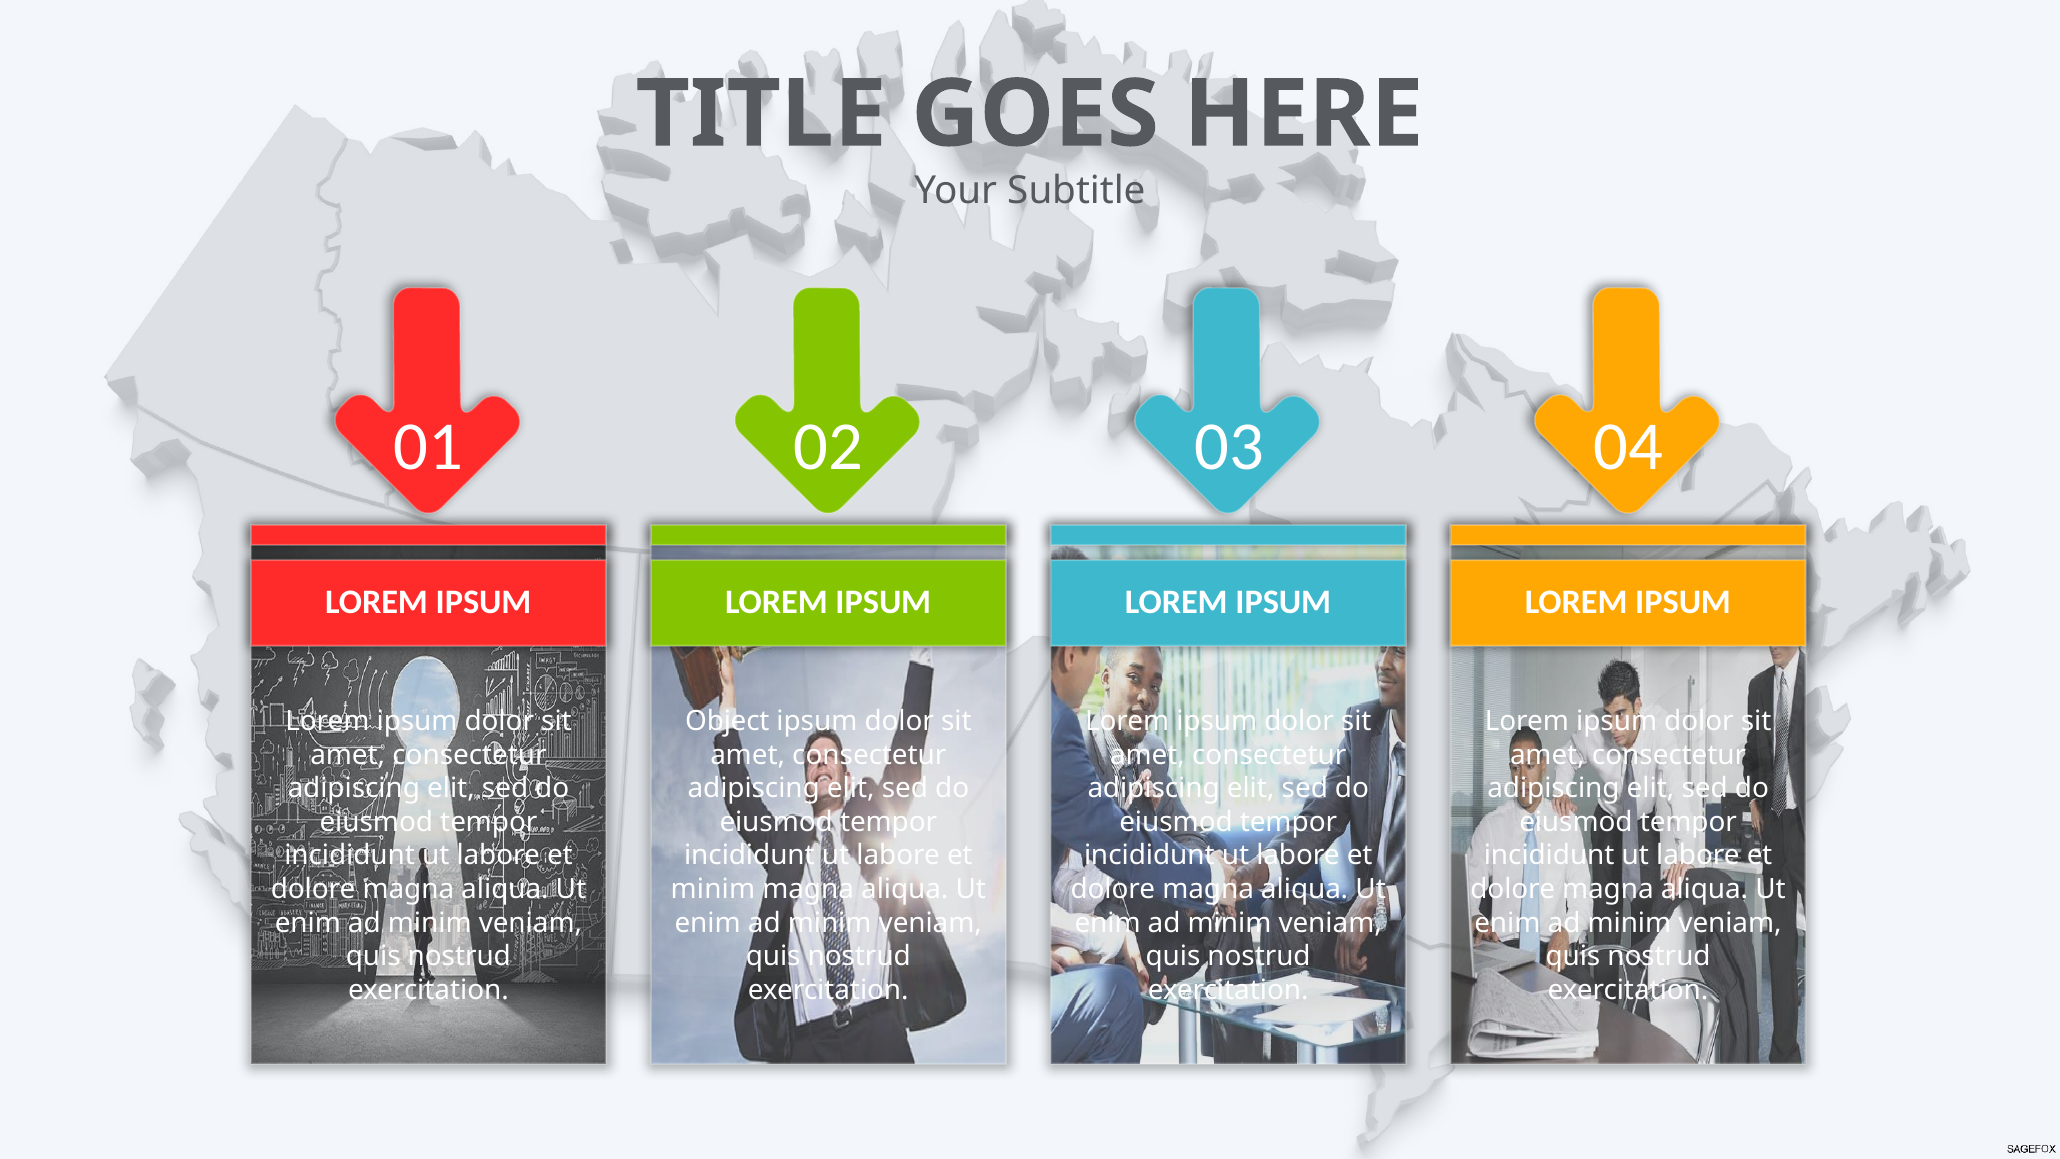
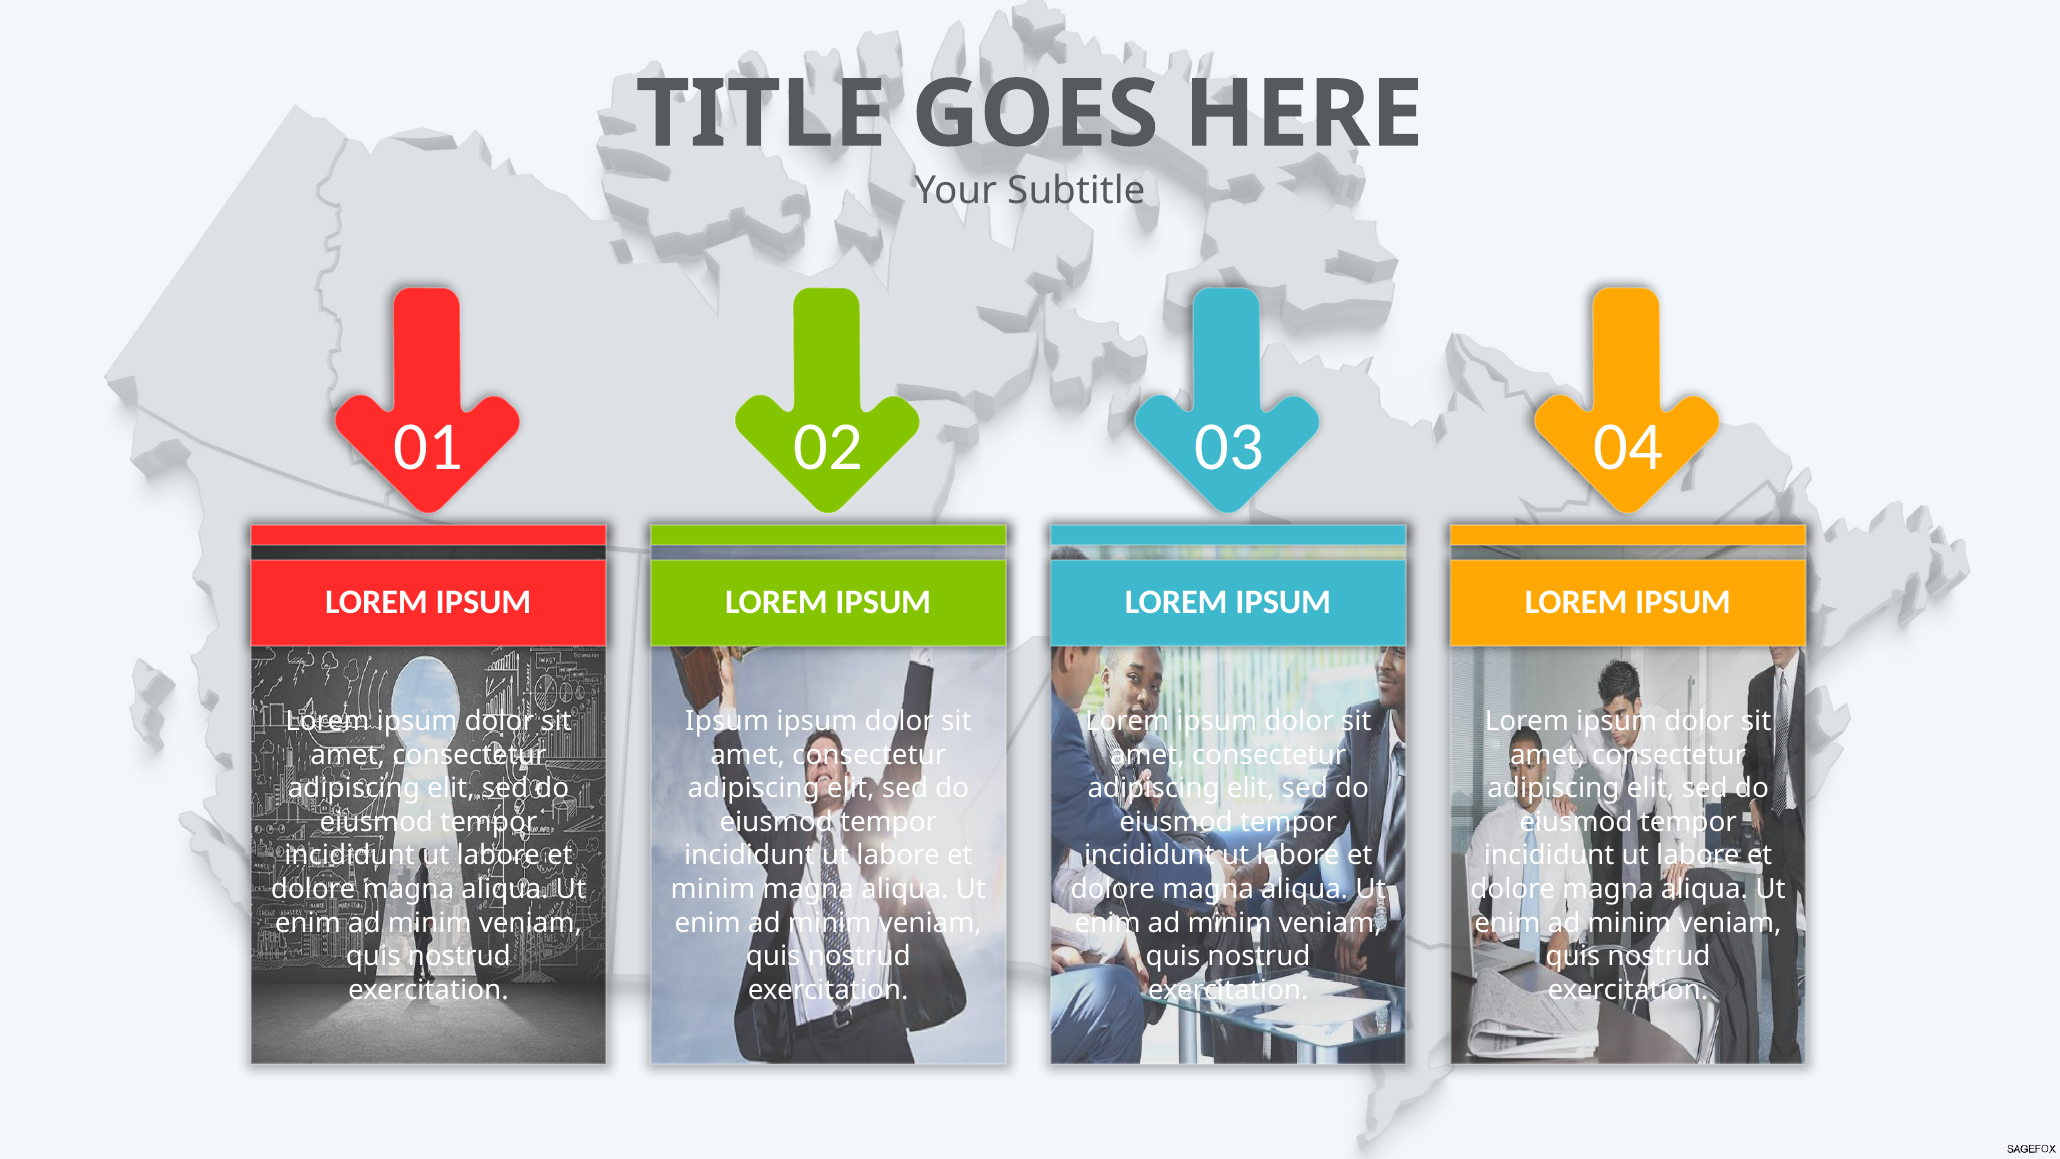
Object: Object -> Ipsum (727, 721)
